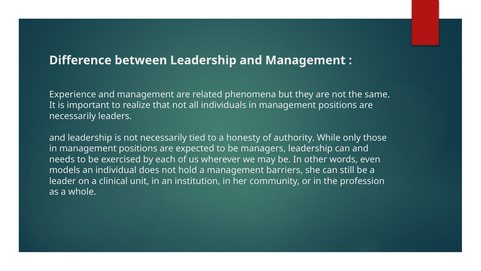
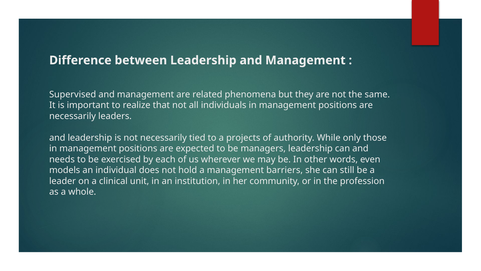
Experience: Experience -> Supervised (73, 94)
honesty: honesty -> projects (243, 138)
